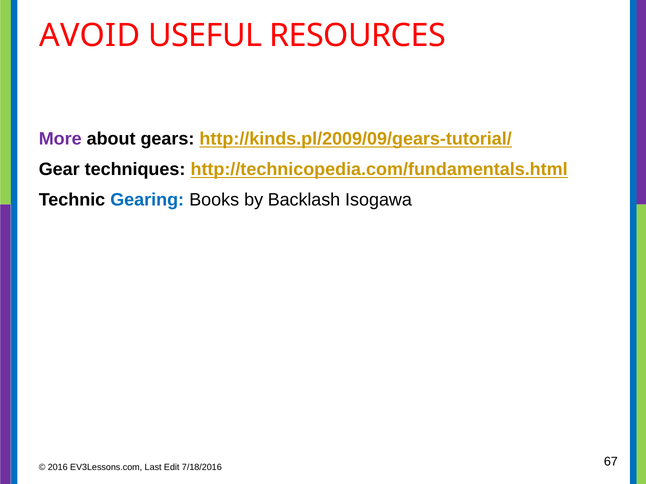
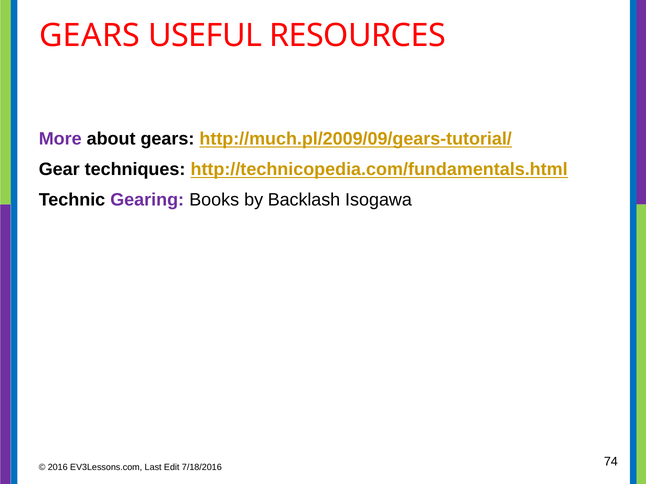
AVOID: AVOID -> GEARS (90, 36)
http://kinds.pl/2009/09/gears-tutorial/: http://kinds.pl/2009/09/gears-tutorial/ -> http://much.pl/2009/09/gears-tutorial/ (356, 139)
Gearing colour: blue -> purple (147, 200)
67: 67 -> 74 (611, 462)
